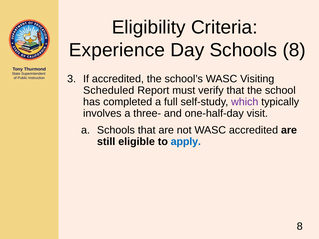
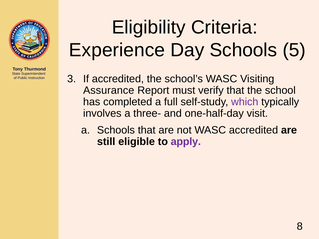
Schools 8: 8 -> 5 (294, 50)
Scheduled: Scheduled -> Assurance (109, 91)
apply colour: blue -> purple (186, 142)
